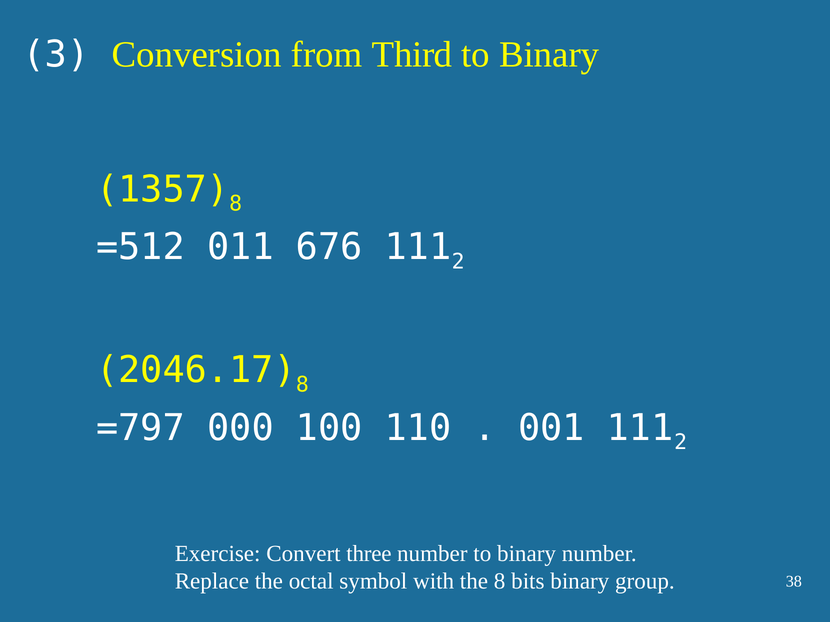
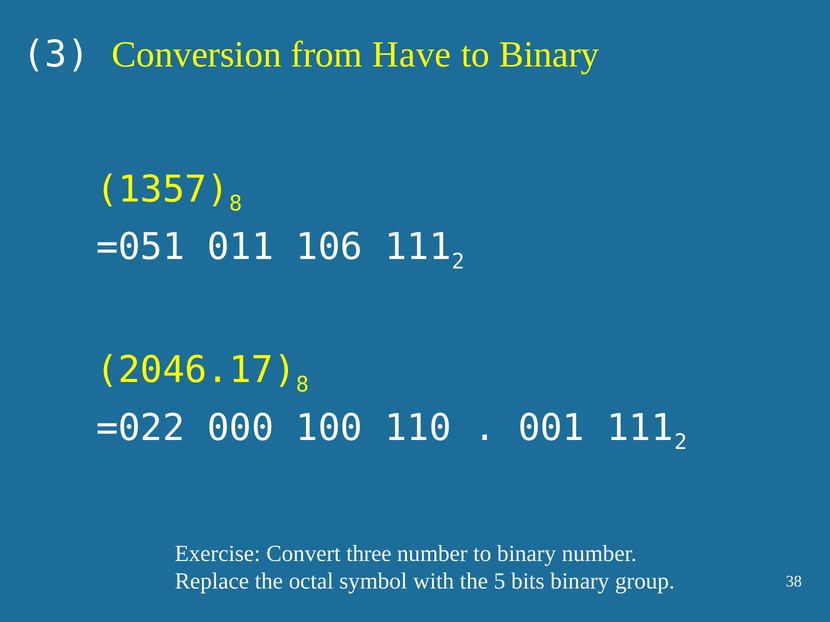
Third: Third -> Have (412, 55)
=512: =512 -> =051 (140, 247)
676: 676 -> 106 (329, 247)
=797: =797 -> =022 (140, 428)
the 8: 8 -> 5 (500, 582)
